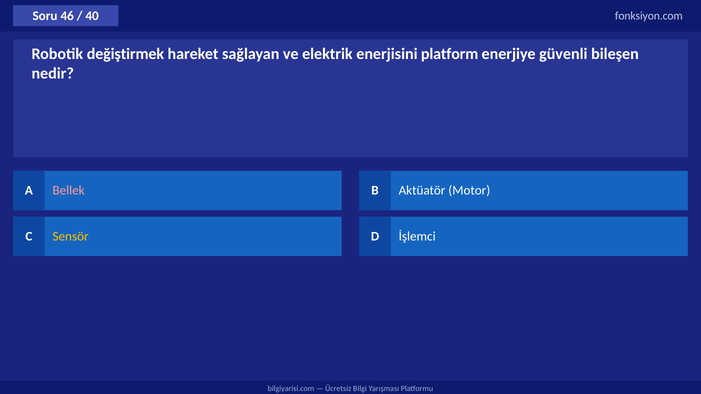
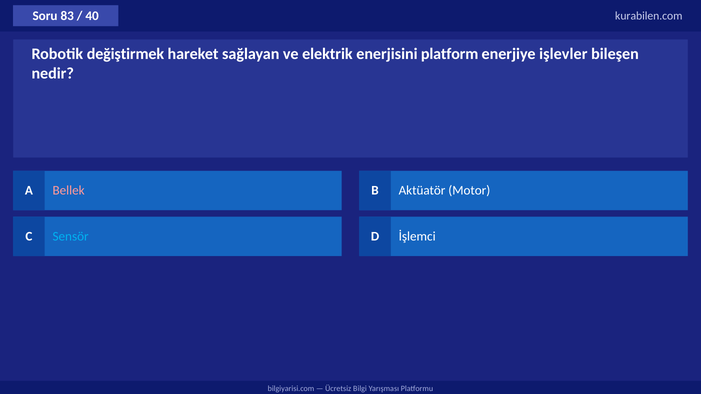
46: 46 -> 83 (67, 16)
fonksiyon.com: fonksiyon.com -> kurabilen.com (649, 16)
güvenli: güvenli -> işlevler (563, 54)
Sensör colour: yellow -> light blue (71, 237)
